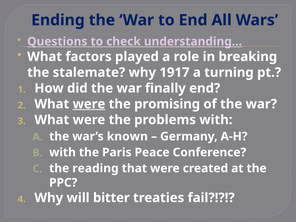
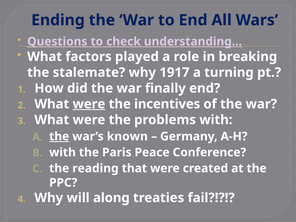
promising: promising -> incentives (167, 104)
the underline: none -> present (59, 136)
bitter: bitter -> along (111, 198)
